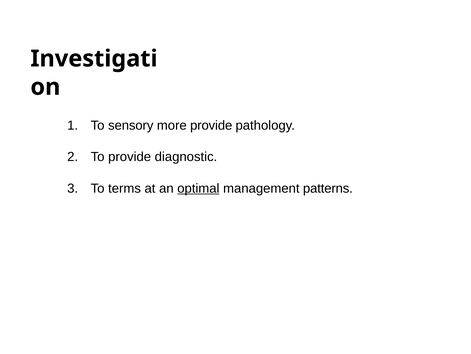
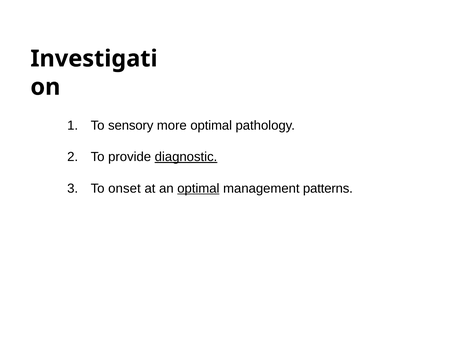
more provide: provide -> optimal (211, 125)
diagnostic underline: none -> present (186, 157)
terms: terms -> onset (124, 188)
